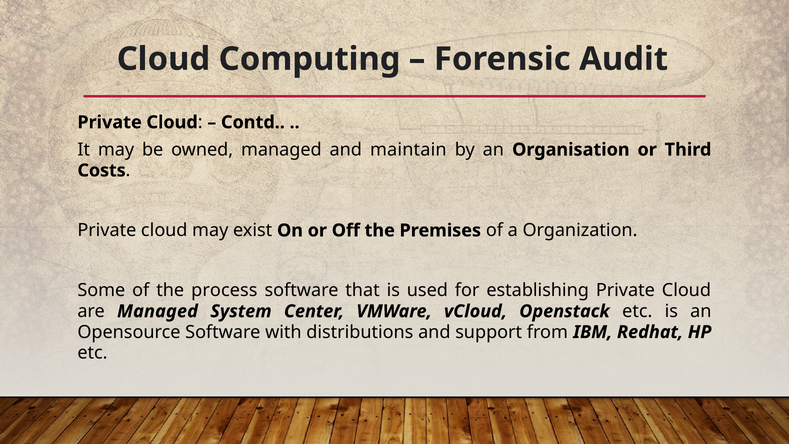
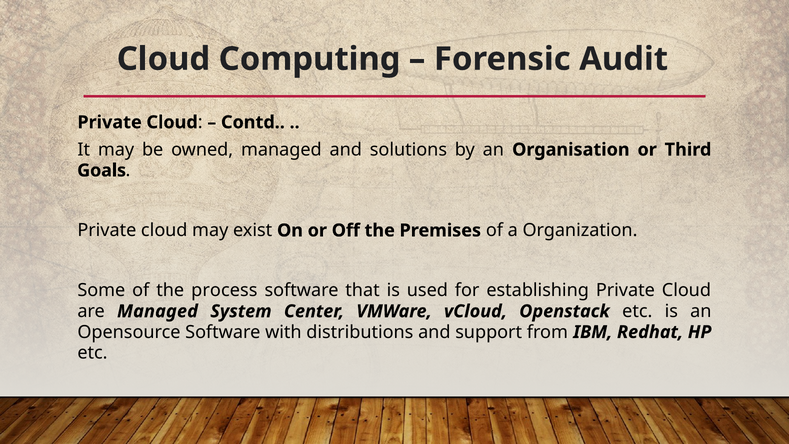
maintain: maintain -> solutions (408, 150)
Costs: Costs -> Goals (102, 170)
